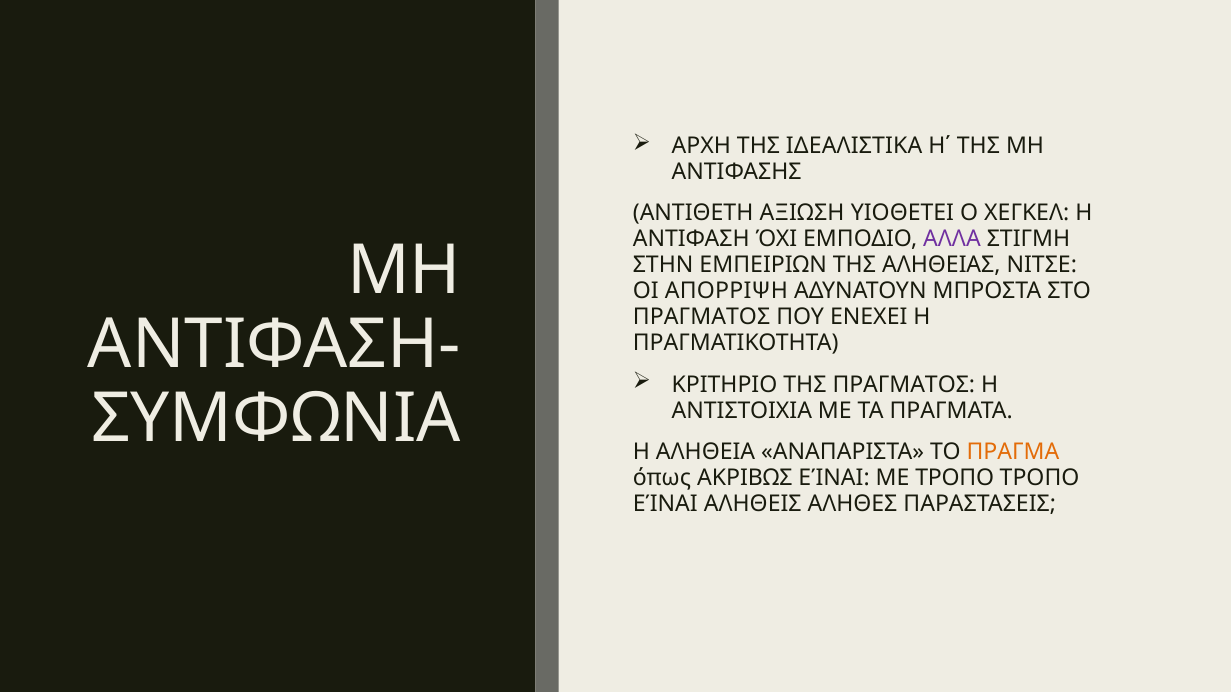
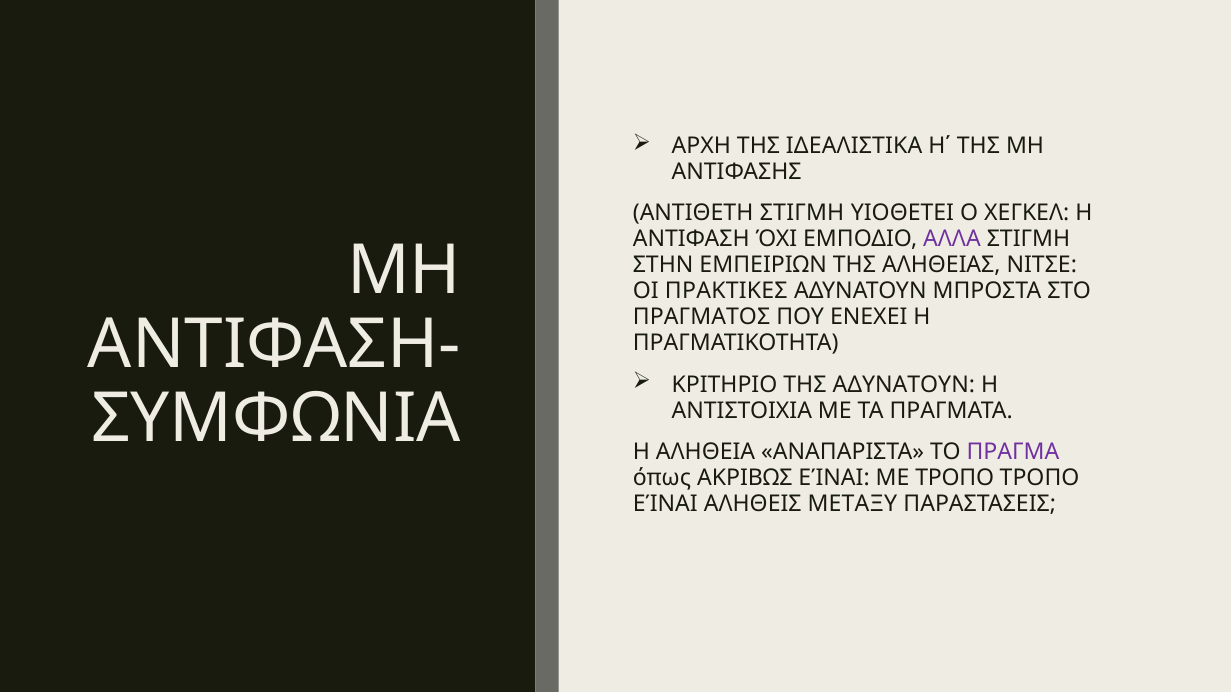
ΑΝΤΙΘΕΤΗ ΑΞΙΩΣΗ: ΑΞΙΩΣΗ -> ΣΤΙΓΜΗ (802, 213)
ΑΠΟΡΡΙΨΗ: ΑΠΟΡΡΙΨΗ -> ΠΡΑΚΤΙΚΕΣ (726, 291)
ΤΗΣ ΠΡΑΓΜΑΤΟΣ: ΠΡΑΓΜΑΤΟΣ -> ΑΔΥΝΑΤΟΥΝ (904, 385)
ΠΡΑΓΜΑ colour: orange -> purple (1013, 452)
ΑΛΗΘΕΣ: ΑΛΗΘΕΣ -> ΜΕΤΑΞΥ (852, 504)
